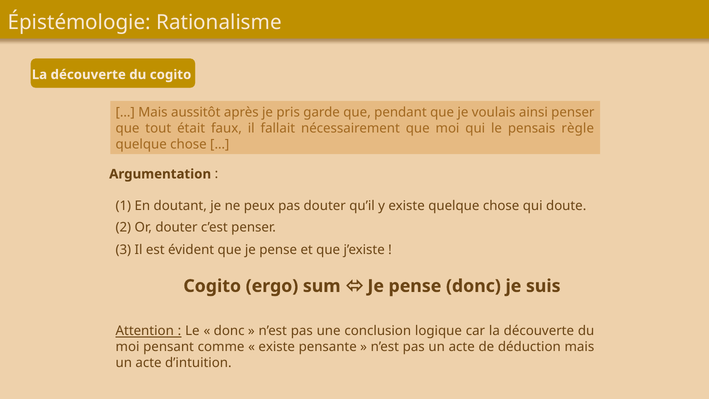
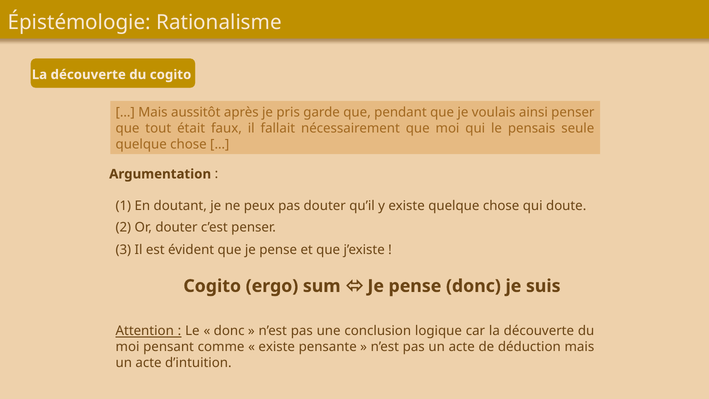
règle: règle -> seule (578, 128)
